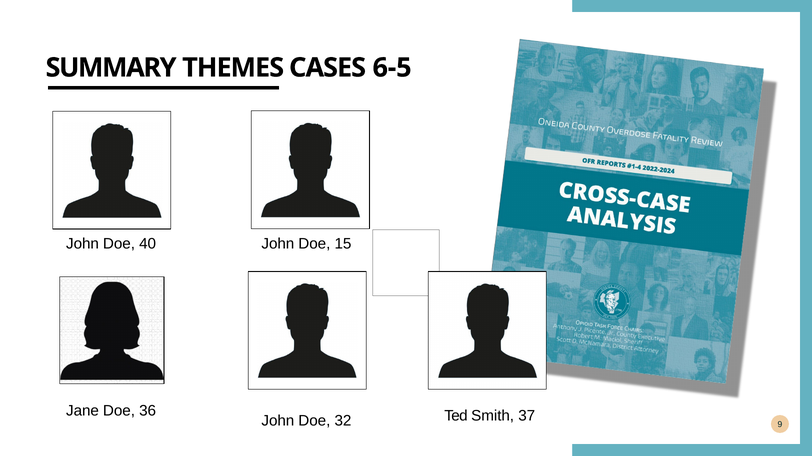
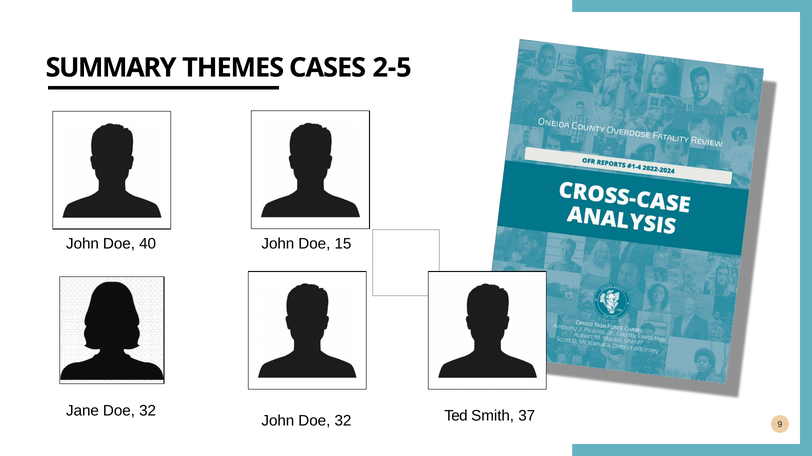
6-5: 6-5 -> 2-5 (392, 68)
Jane Doe 36: 36 -> 32 (148, 412)
